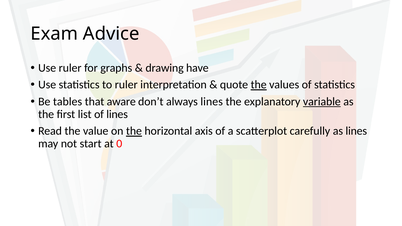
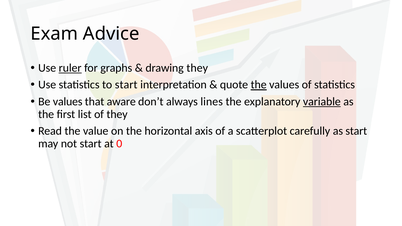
ruler underline: none -> present (70, 68)
drawing have: have -> they (197, 68)
to ruler: ruler -> start (126, 85)
Be tables: tables -> values (68, 102)
of lines: lines -> they (117, 114)
the underline: present -> none (134, 131)
as lines: lines -> start (356, 131)
